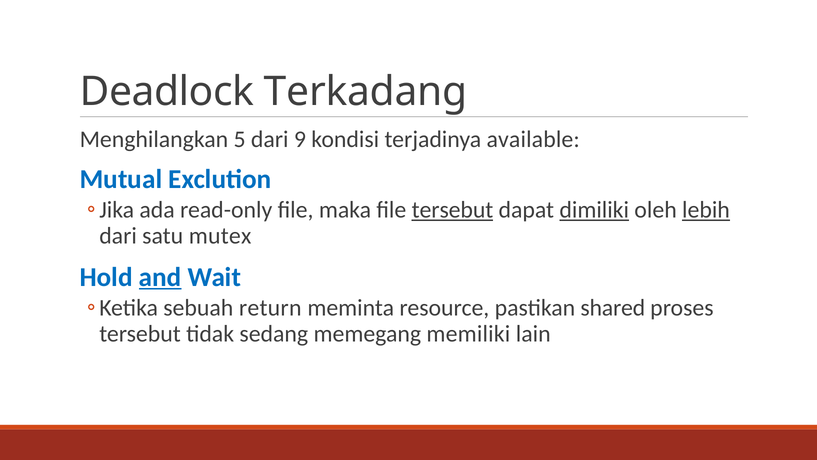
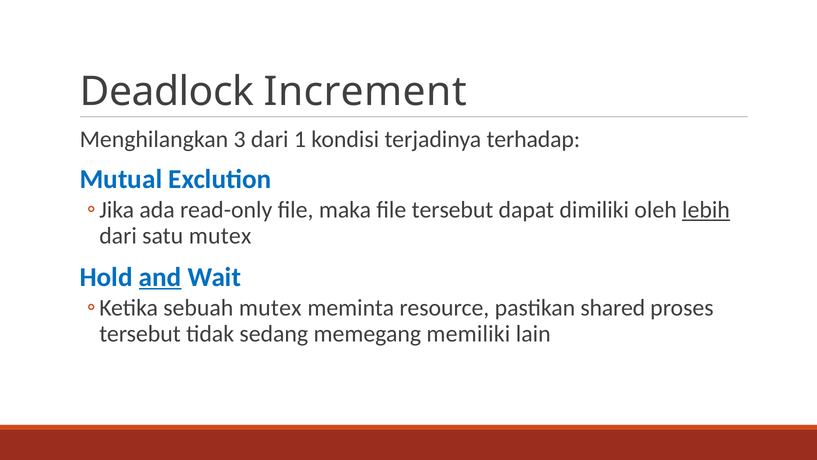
Terkadang: Terkadang -> Increment (365, 92)
5: 5 -> 3 (240, 139)
9: 9 -> 1 (300, 139)
available: available -> terhadap (533, 139)
tersebut underline: present -> none (452, 210)
dimiliki underline: present -> none (594, 210)
sebuah return: return -> mutex (270, 308)
